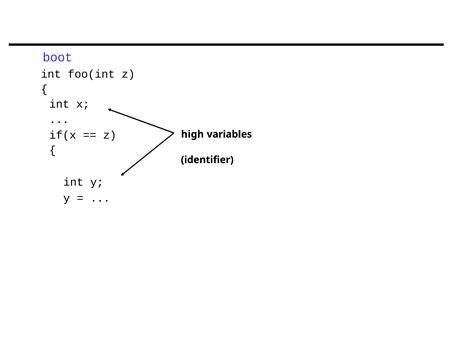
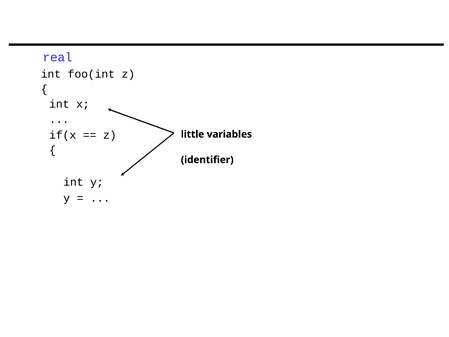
boot: boot -> real (58, 57)
high: high -> little (193, 134)
